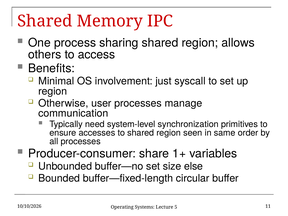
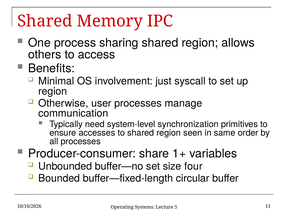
else: else -> four (193, 166)
